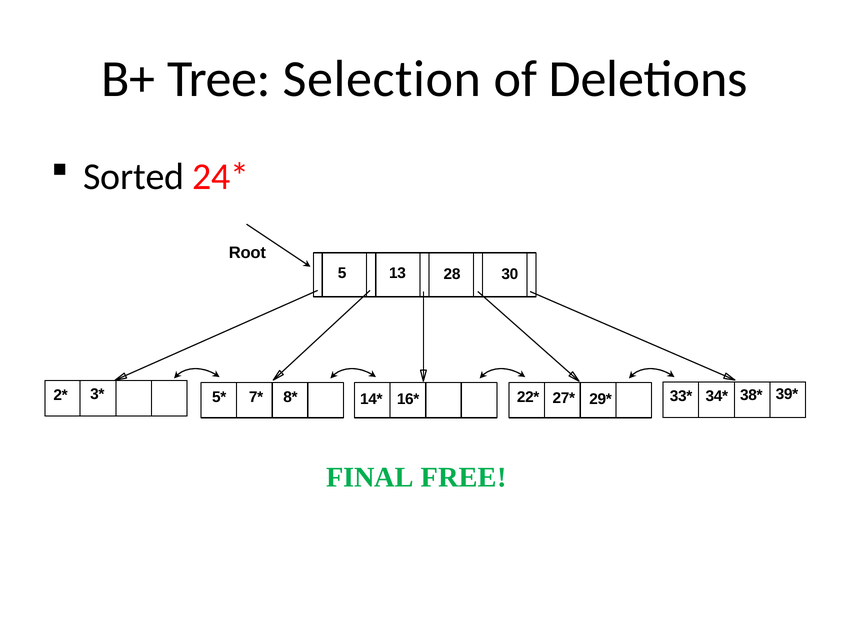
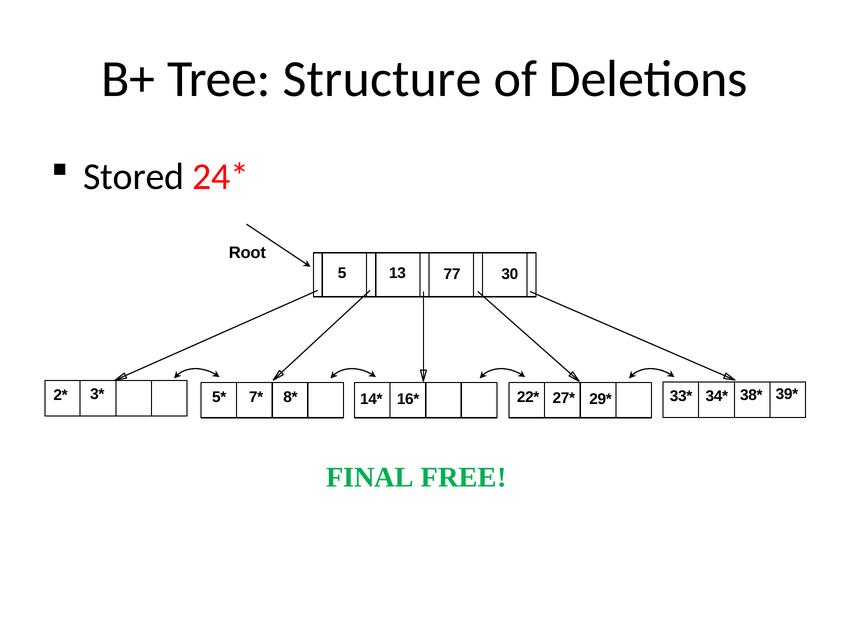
Selection: Selection -> Structure (382, 79)
Sorted: Sorted -> Stored (134, 177)
28: 28 -> 77 (452, 274)
